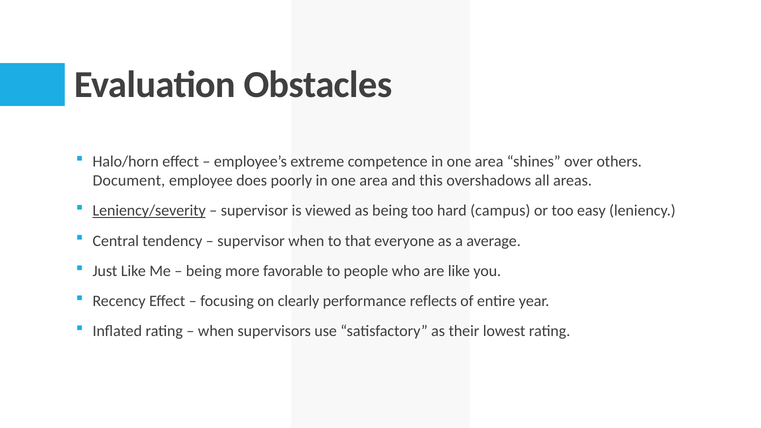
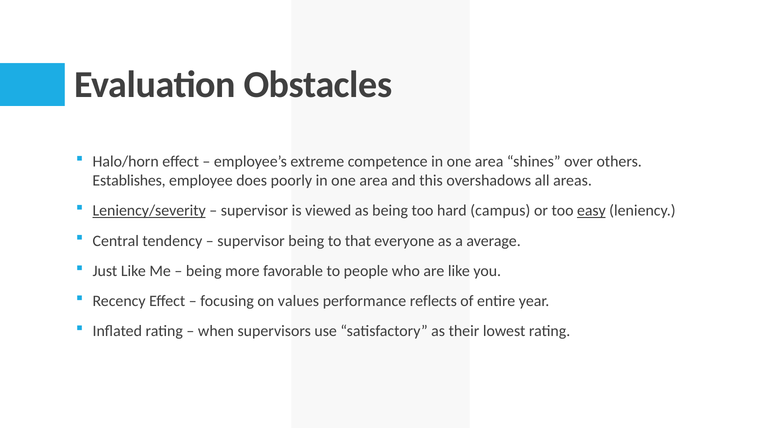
Document: Document -> Establishes (129, 181)
easy underline: none -> present (591, 211)
supervisor when: when -> being (306, 241)
clearly: clearly -> values (298, 301)
